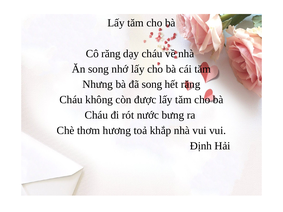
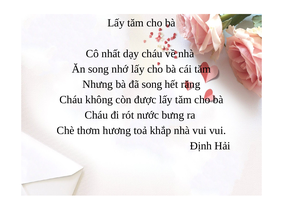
Cô răng: răng -> nhất (111, 54)
